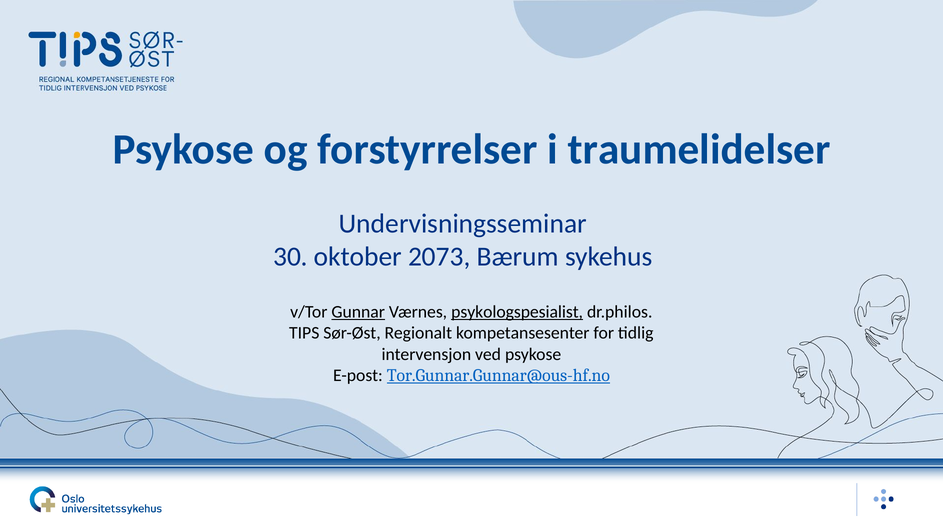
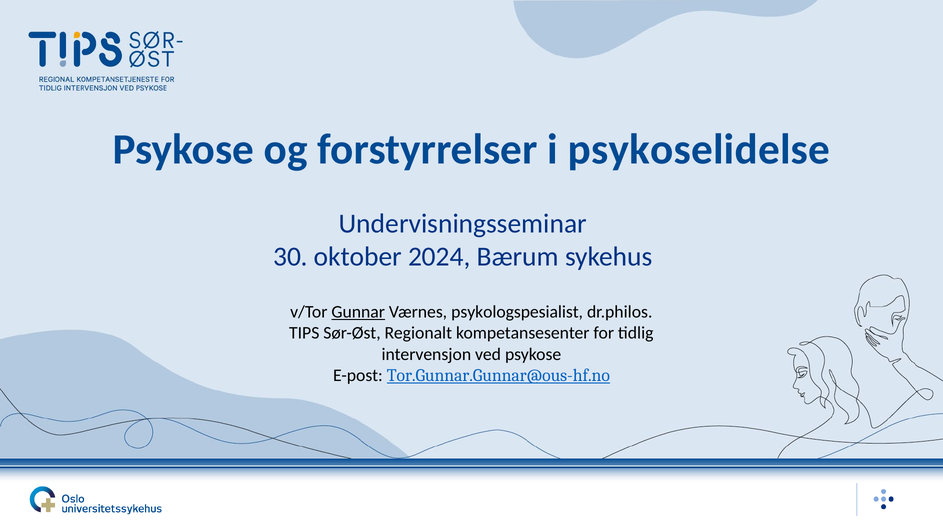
traumelidelser: traumelidelser -> psykoselidelse (699, 149)
2073: 2073 -> 2024 (439, 257)
psykologspesialist underline: present -> none (517, 312)
